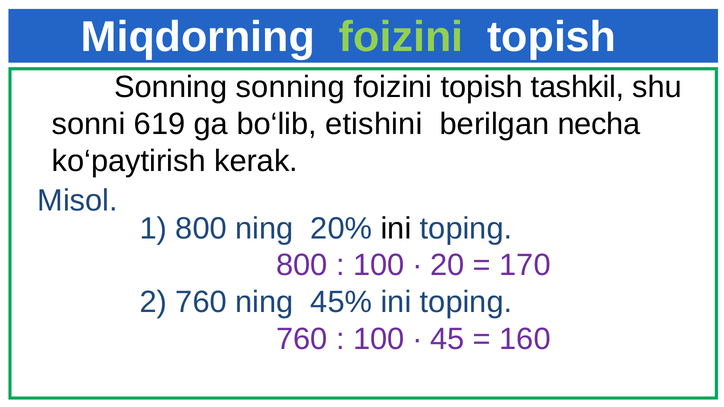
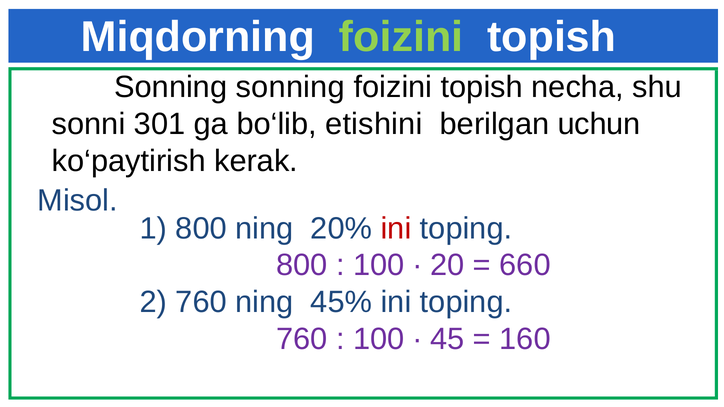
tashkil: tashkil -> necha (578, 87)
619: 619 -> 301 (160, 124)
necha: necha -> uchun (599, 124)
ini colour: black -> red (396, 229)
170: 170 -> 660 (525, 265)
